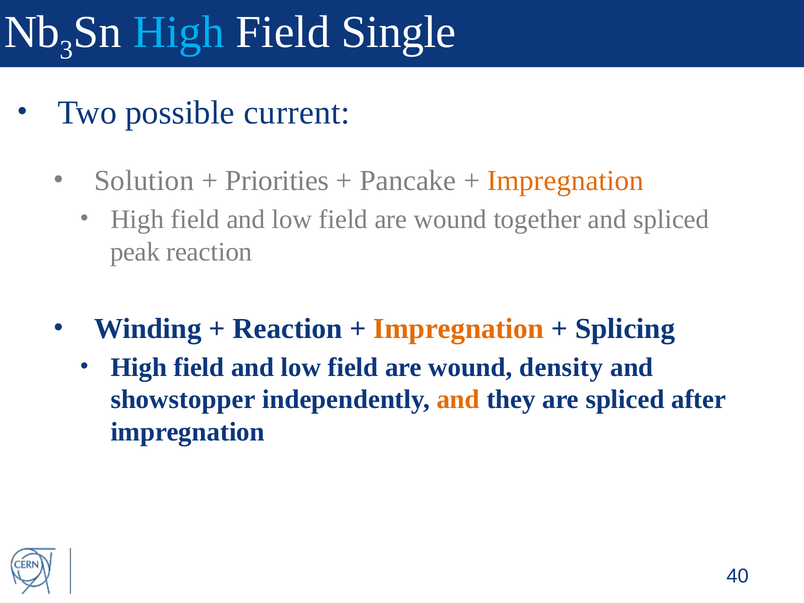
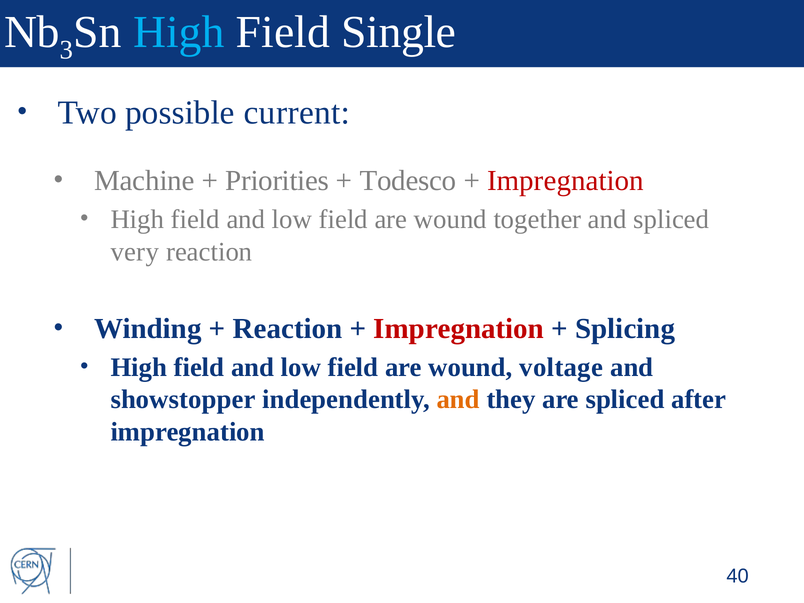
Solution: Solution -> Machine (144, 181)
Pancake: Pancake -> Todesco (408, 181)
Impregnation colour: orange -> red (565, 181)
peak: peak -> very (135, 252)
Impregnation colour: orange -> red (459, 329)
density: density -> voltage (561, 367)
